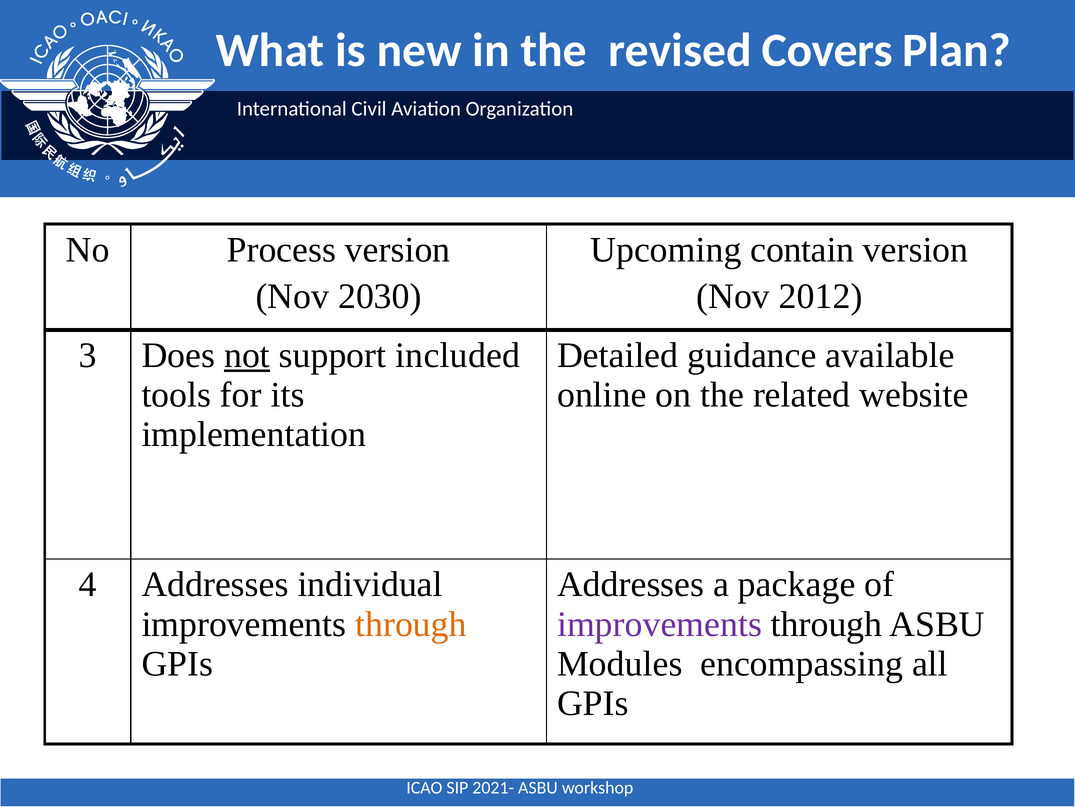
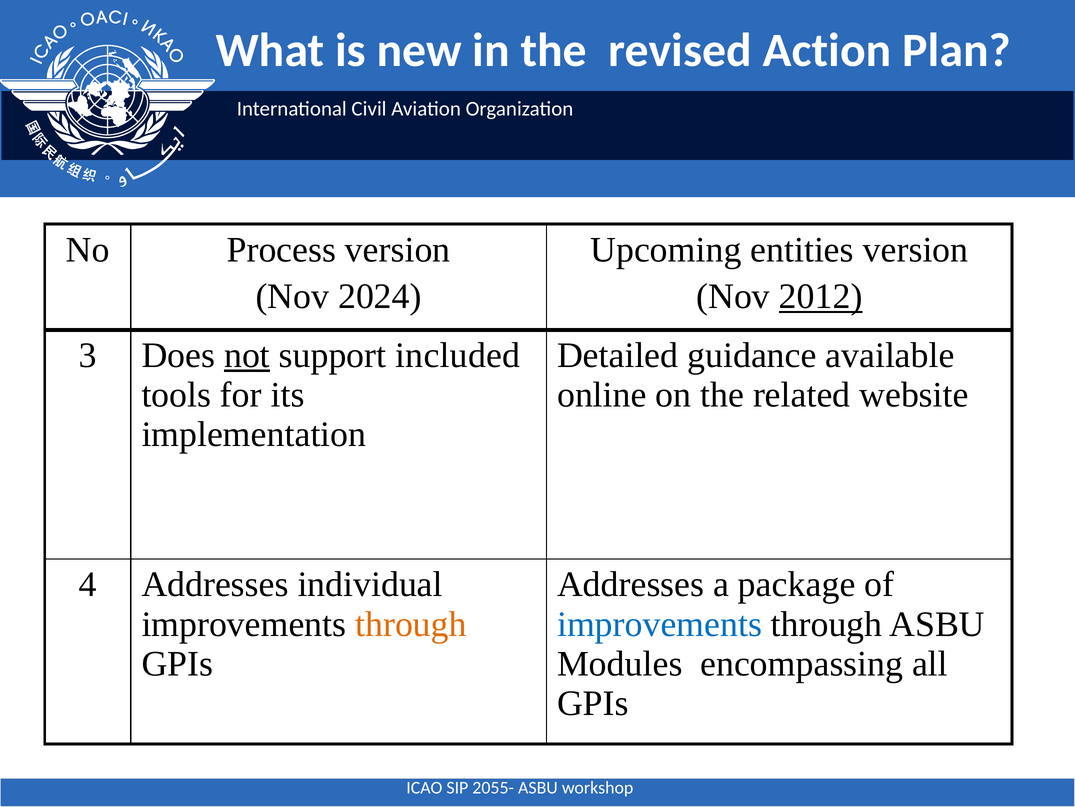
Covers: Covers -> Action (827, 50)
contain: contain -> entities (802, 249)
2030: 2030 -> 2024 (380, 296)
2012 underline: none -> present (821, 296)
improvements colour: purple -> blue (660, 624)
2021-: 2021- -> 2055- (493, 787)
